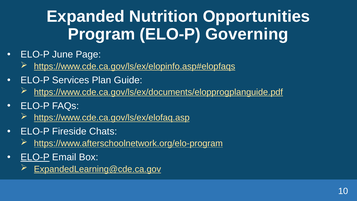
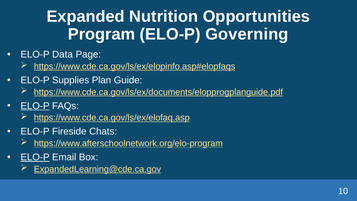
June: June -> Data (62, 54)
Services: Services -> Supplies (71, 80)
ELO-P underline: none -> present (35, 106)
